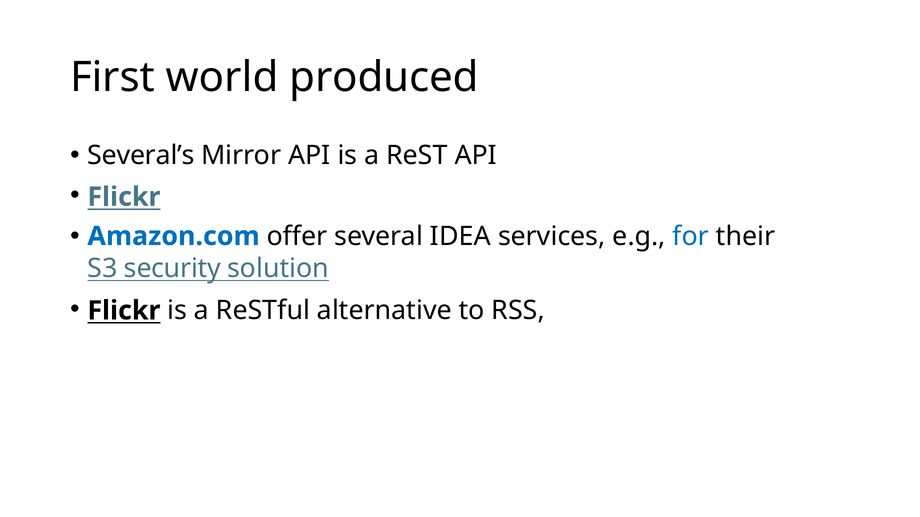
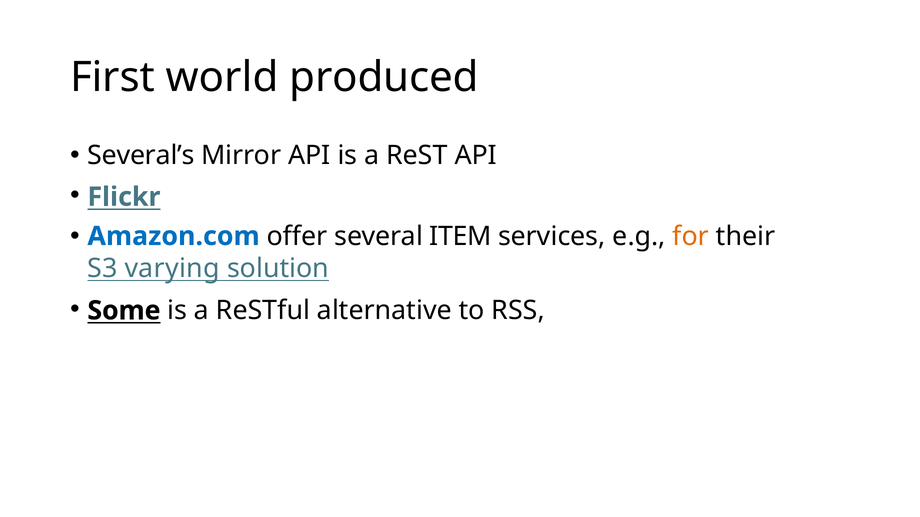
IDEA: IDEA -> ITEM (461, 236)
for colour: blue -> orange (691, 236)
security: security -> varying (172, 268)
Flickr: Flickr -> Some (124, 311)
